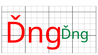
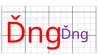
Ďng colour: green -> purple (75, 34)
